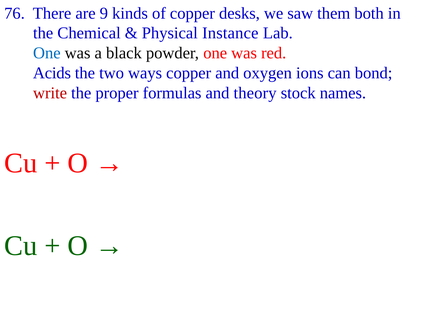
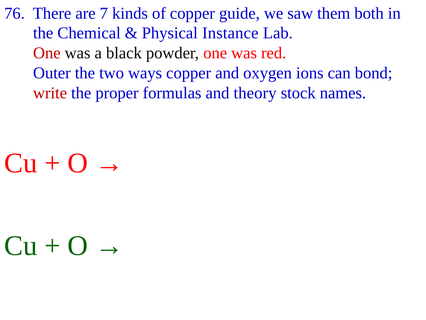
9: 9 -> 7 (104, 13)
desks: desks -> guide (239, 13)
One colour: blue -> red (47, 53)
Acids: Acids -> Outer (52, 73)
